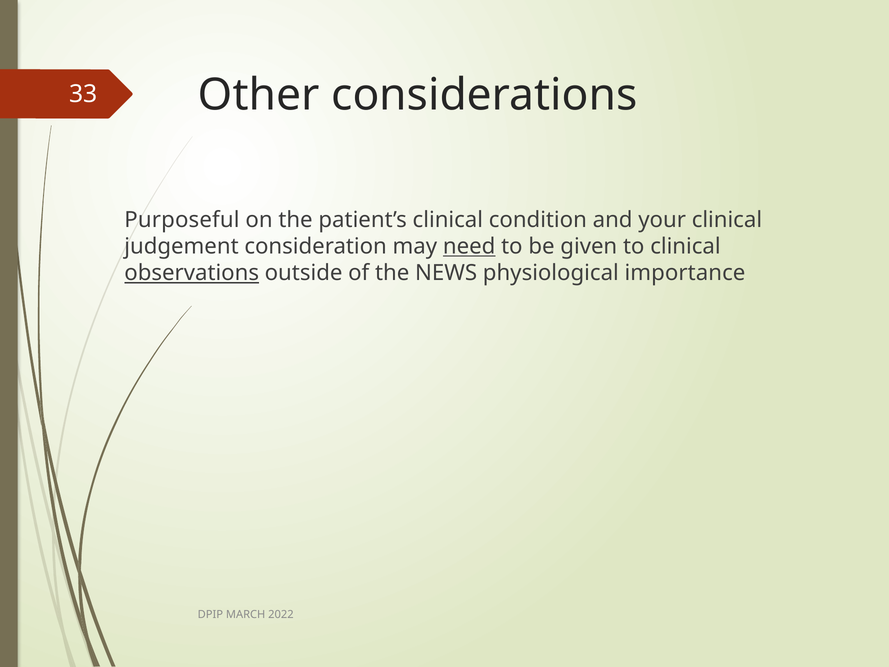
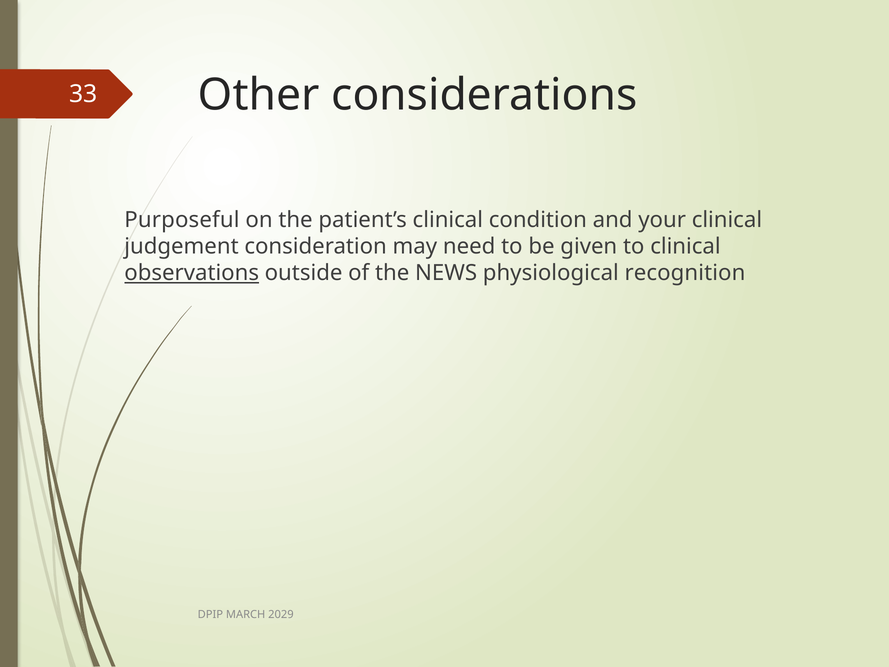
need underline: present -> none (469, 246)
importance: importance -> recognition (685, 273)
2022: 2022 -> 2029 (281, 614)
